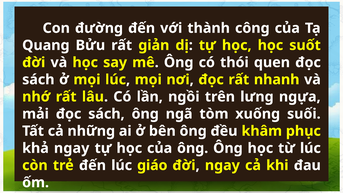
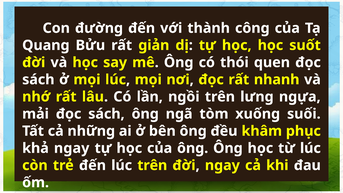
lúc giáo: giáo -> trên (152, 165)
